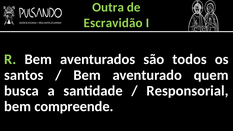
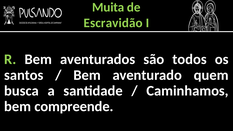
Outra: Outra -> Muita (108, 7)
Responsorial: Responsorial -> Caminhamos (187, 91)
